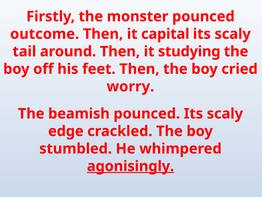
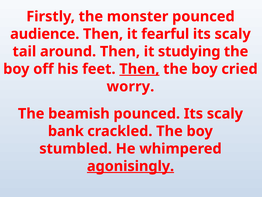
outcome: outcome -> audience (45, 34)
capital: capital -> fearful (165, 34)
Then underline: none -> present (139, 69)
edge: edge -> bank (66, 131)
